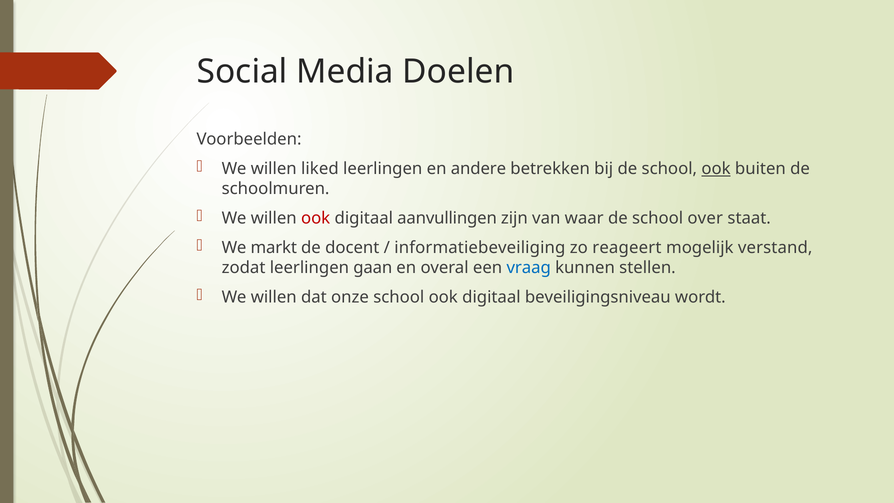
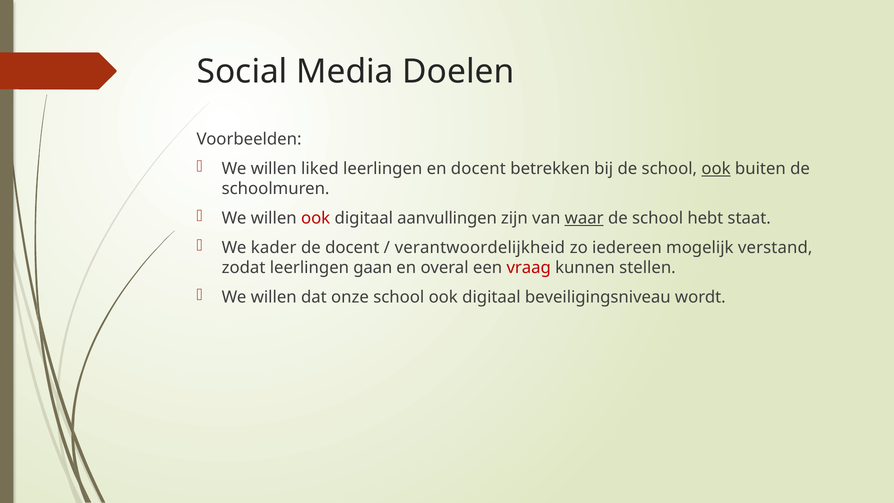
en andere: andere -> docent (478, 169)
waar underline: none -> present (584, 218)
over: over -> hebt (705, 218)
markt: markt -> kader (274, 248)
informatiebeveiliging: informatiebeveiliging -> verantwoordelijkheid (480, 248)
reageert: reageert -> iedereen (627, 248)
vraag colour: blue -> red (529, 268)
